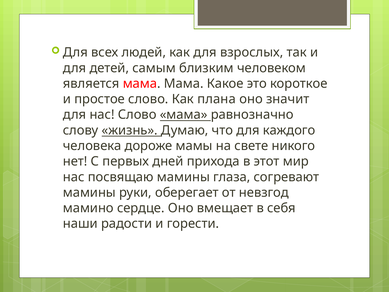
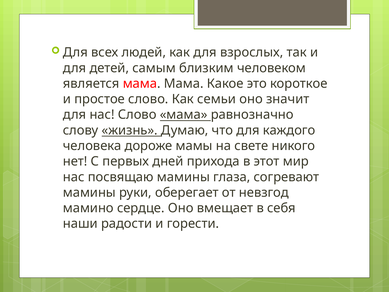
плана: плана -> семьи (217, 99)
